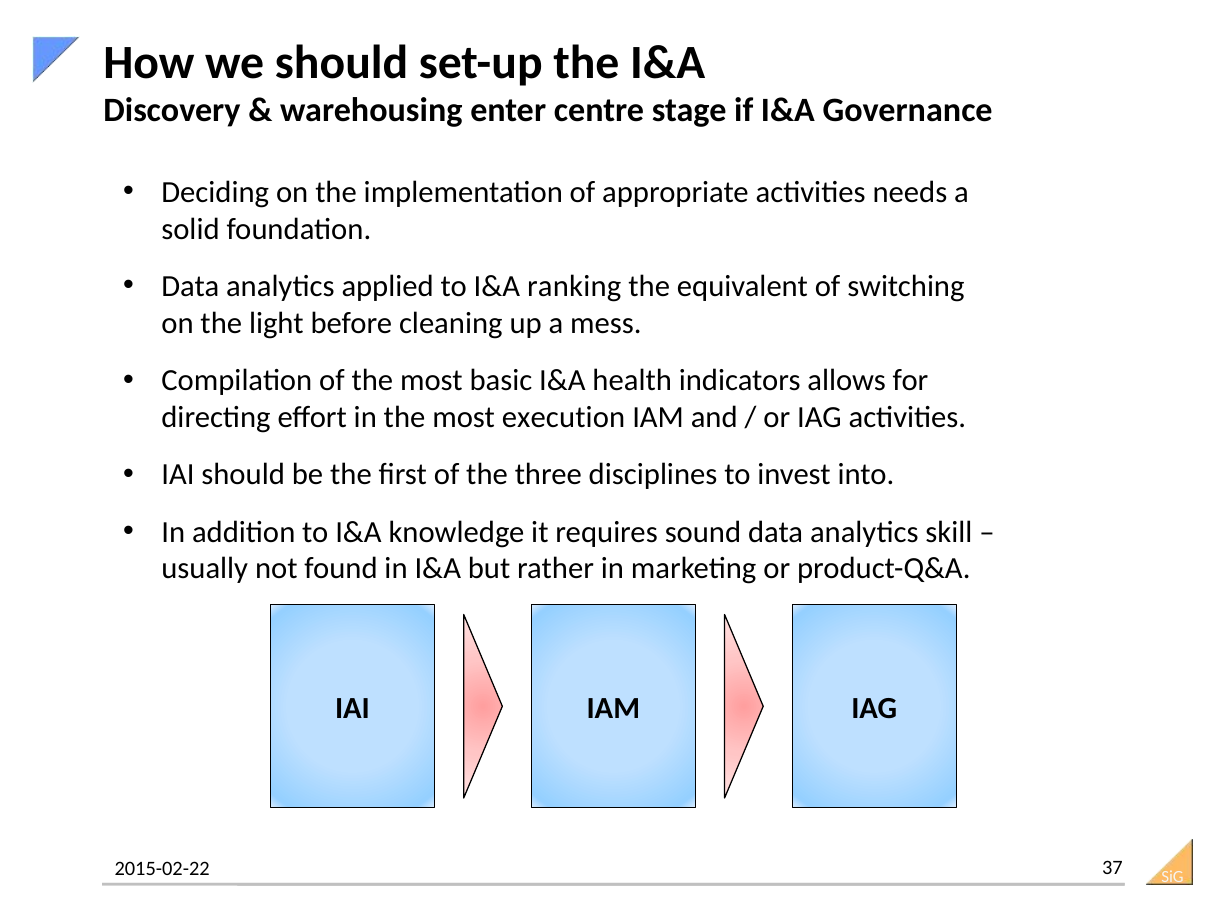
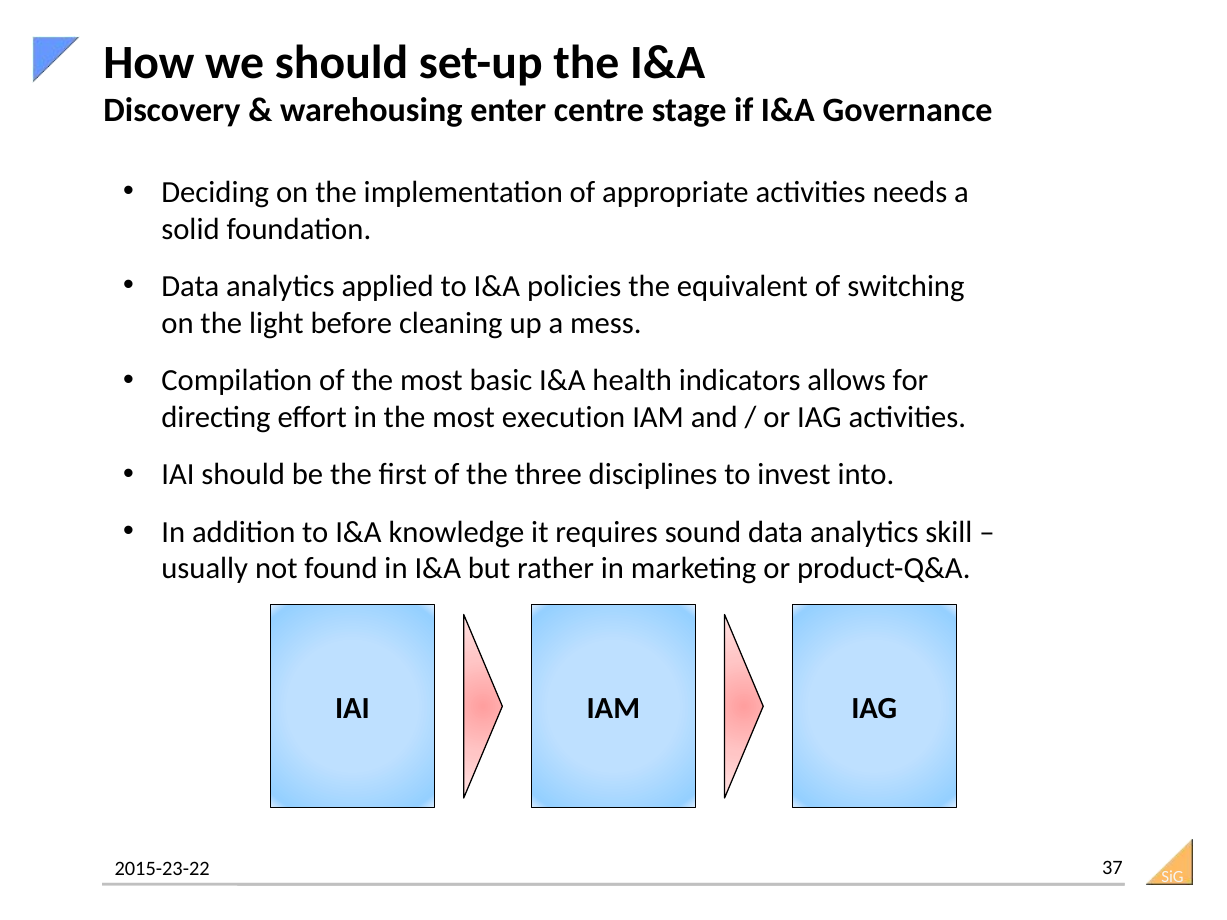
ranking: ranking -> policies (574, 287)
2015-02-22: 2015-02-22 -> 2015-23-22 (162, 869)
